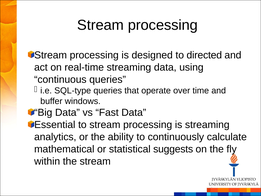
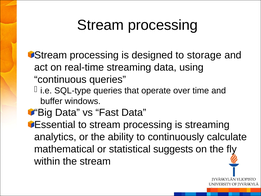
directed: directed -> storage (204, 55)
